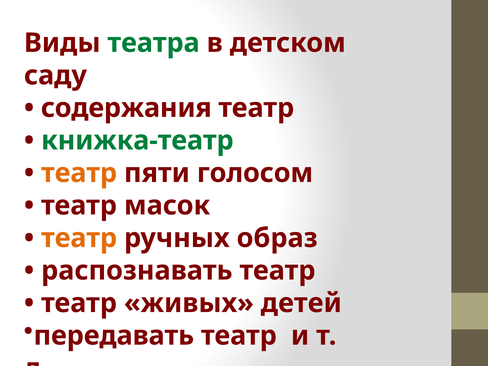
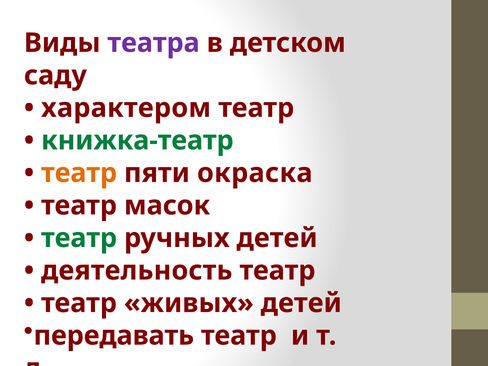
театра colour: green -> purple (154, 43)
содержания: содержания -> характером (126, 108)
голосом: голосом -> окраска (255, 173)
театр colour: orange -> green (79, 238)
ручных образ: образ -> детей (277, 238)
распознавать: распознавать -> деятельность (137, 271)
